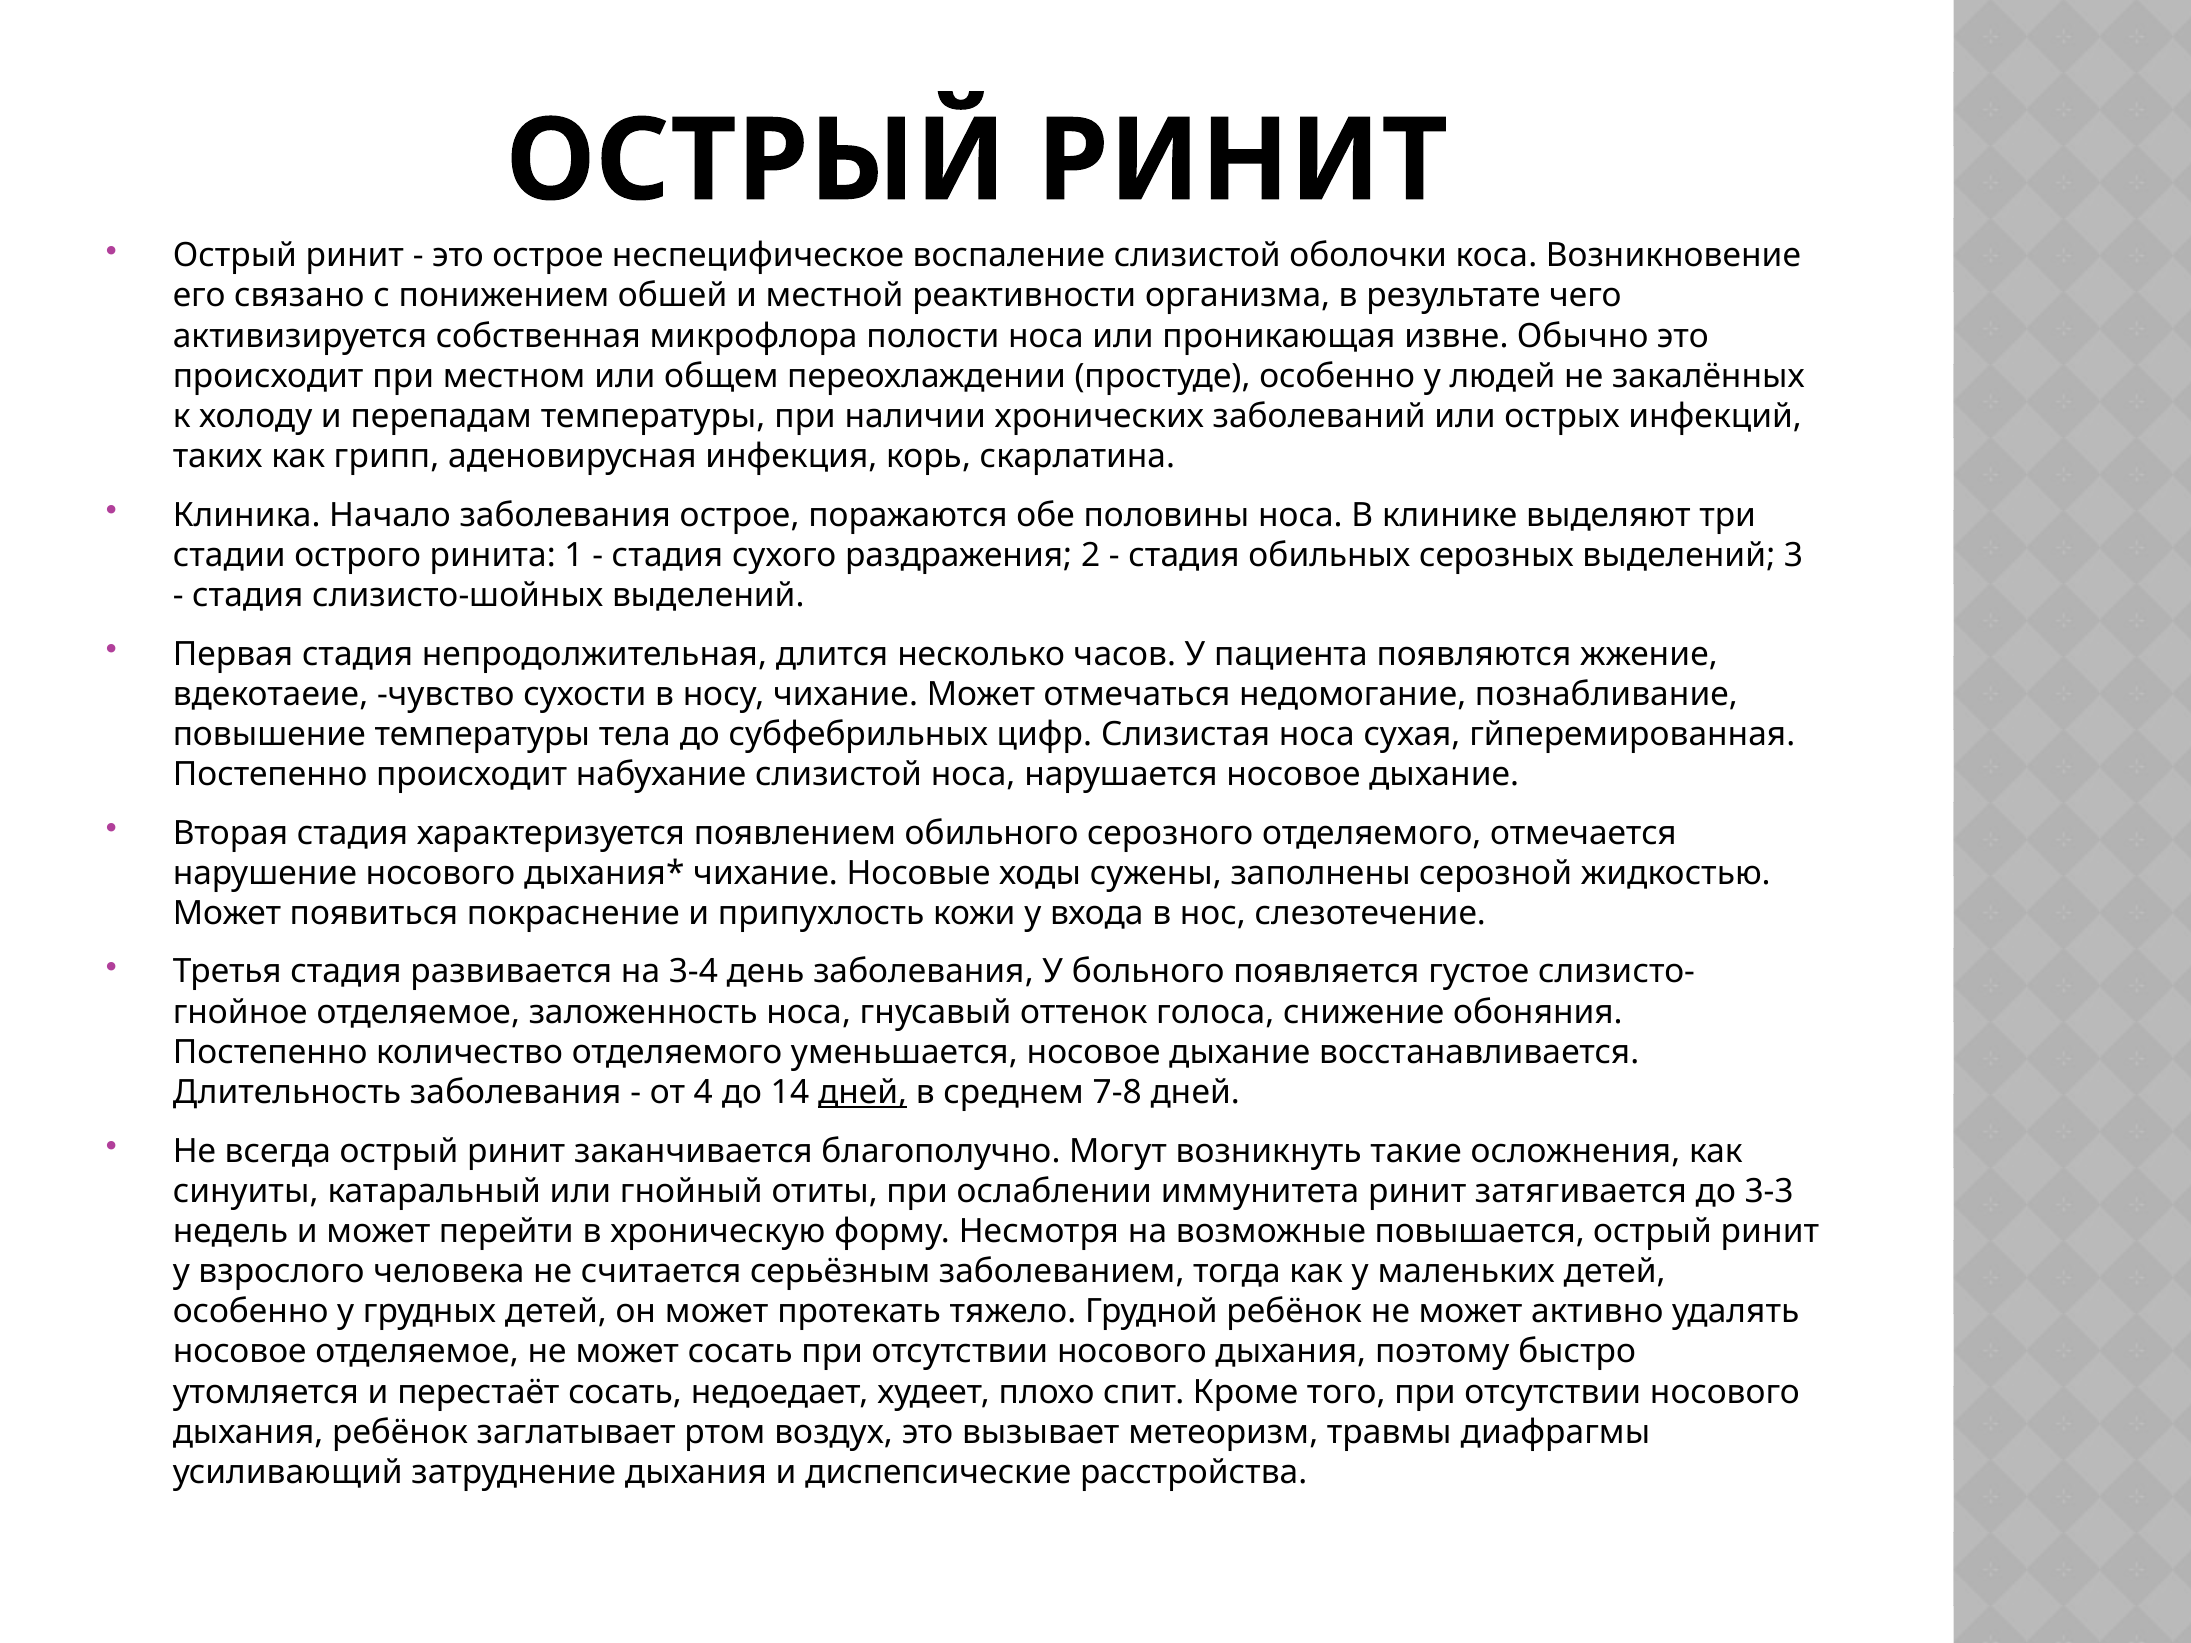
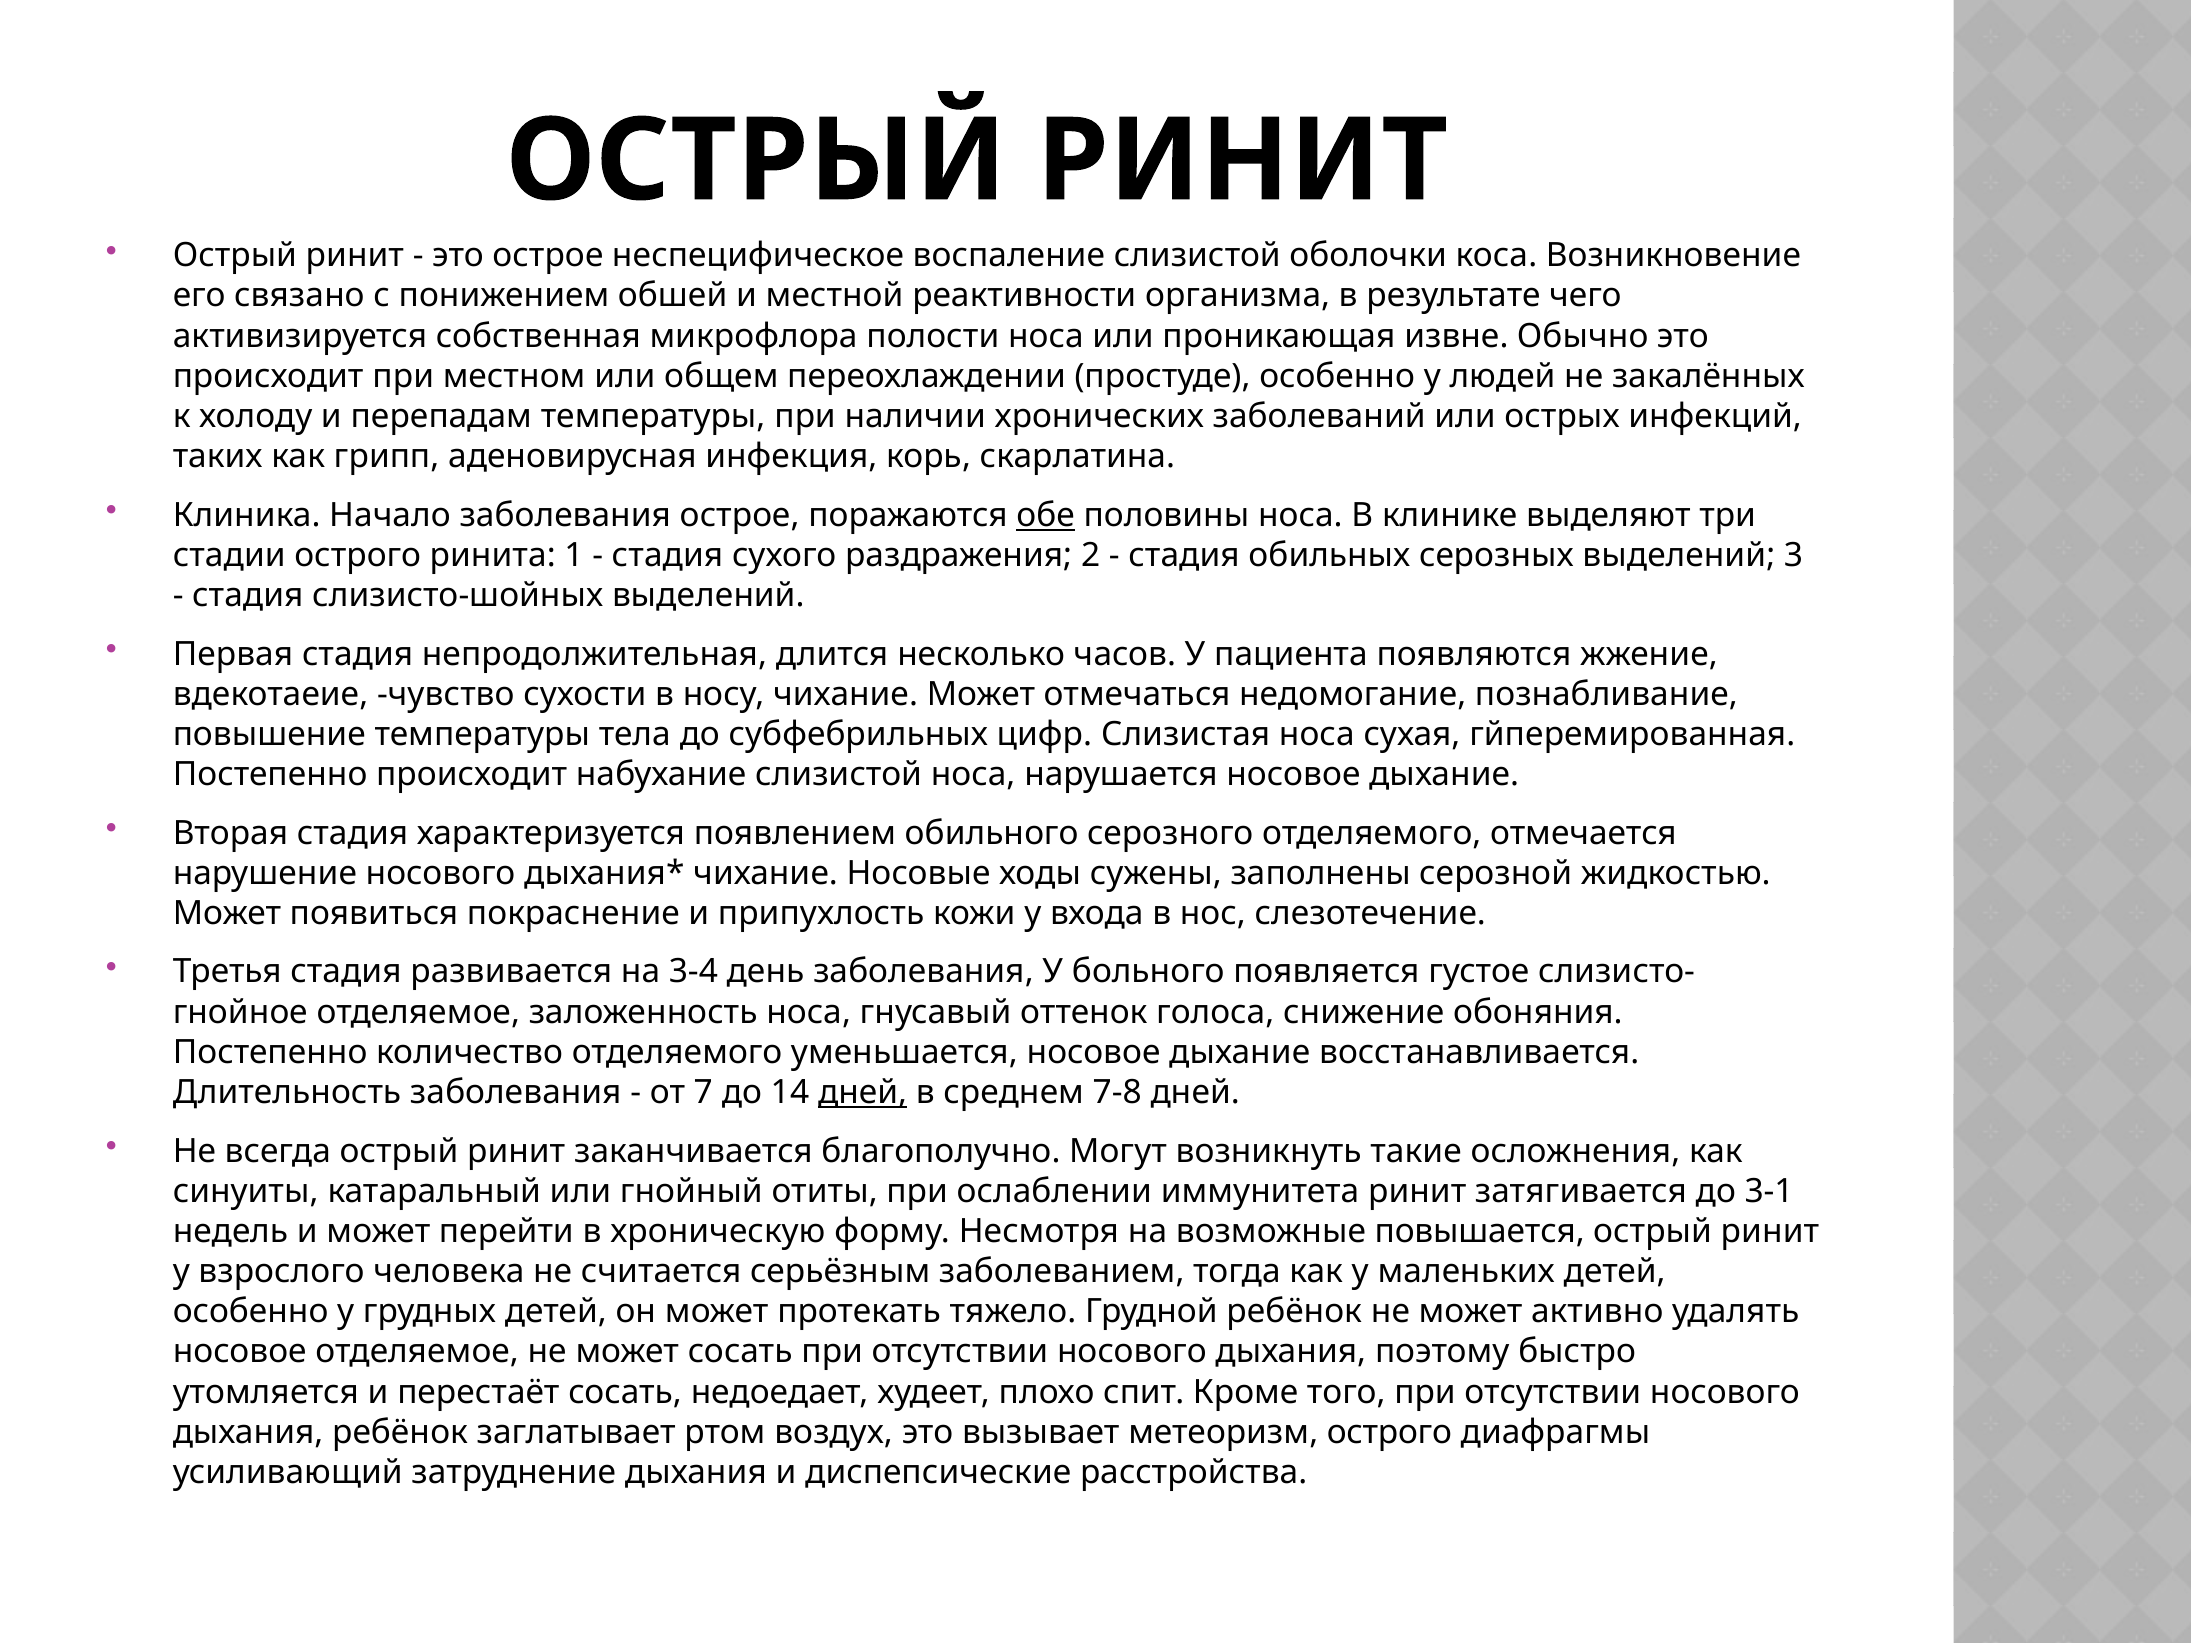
обе underline: none -> present (1046, 515)
4: 4 -> 7 (703, 1093)
3-3: 3-3 -> 3-1 (1769, 1191)
метеоризм травмы: травмы -> острого (1389, 1433)
